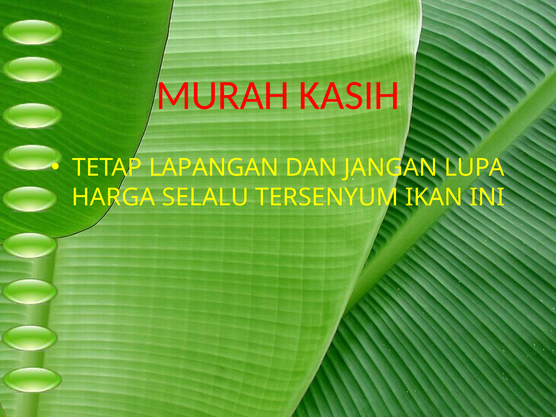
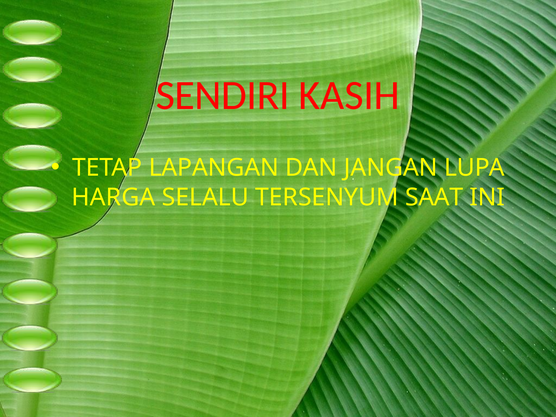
MURAH: MURAH -> SENDIRI (223, 96)
IKAN: IKAN -> SAAT (434, 197)
